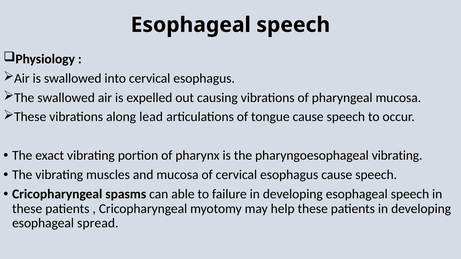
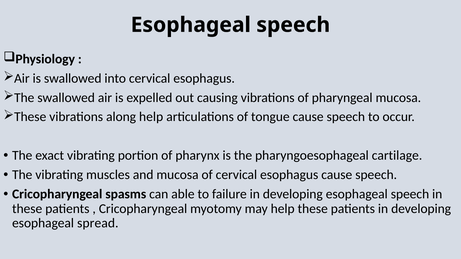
along lead: lead -> help (151, 117)
pharyngoesophageal vibrating: vibrating -> cartilage (397, 156)
